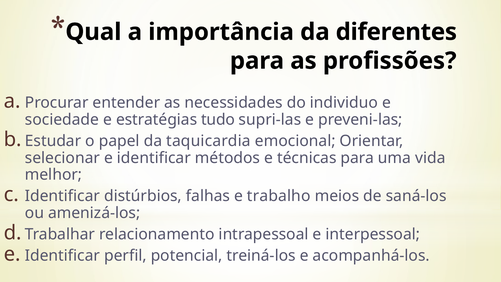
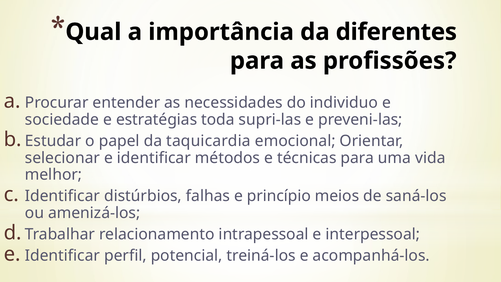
tudo: tudo -> toda (218, 120)
trabalho: trabalho -> princípio (279, 196)
